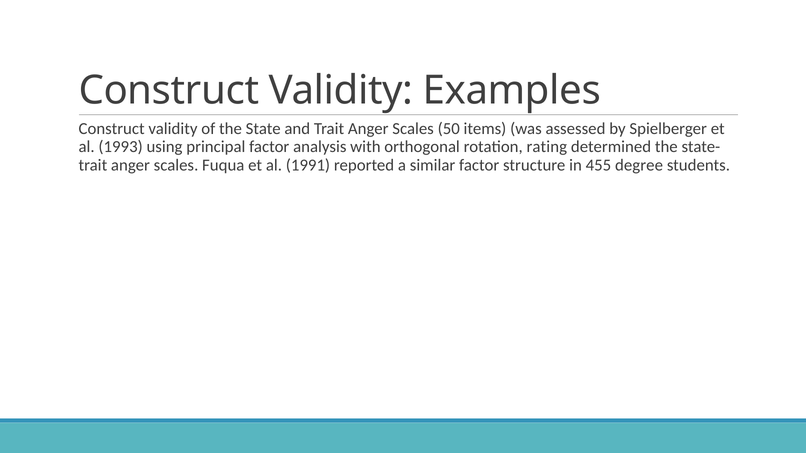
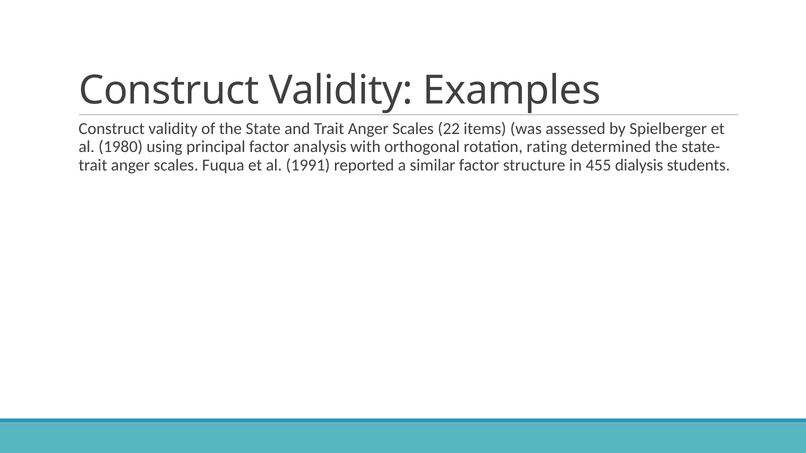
50: 50 -> 22 (449, 129)
1993: 1993 -> 1980 (121, 147)
degree: degree -> dialysis (639, 165)
